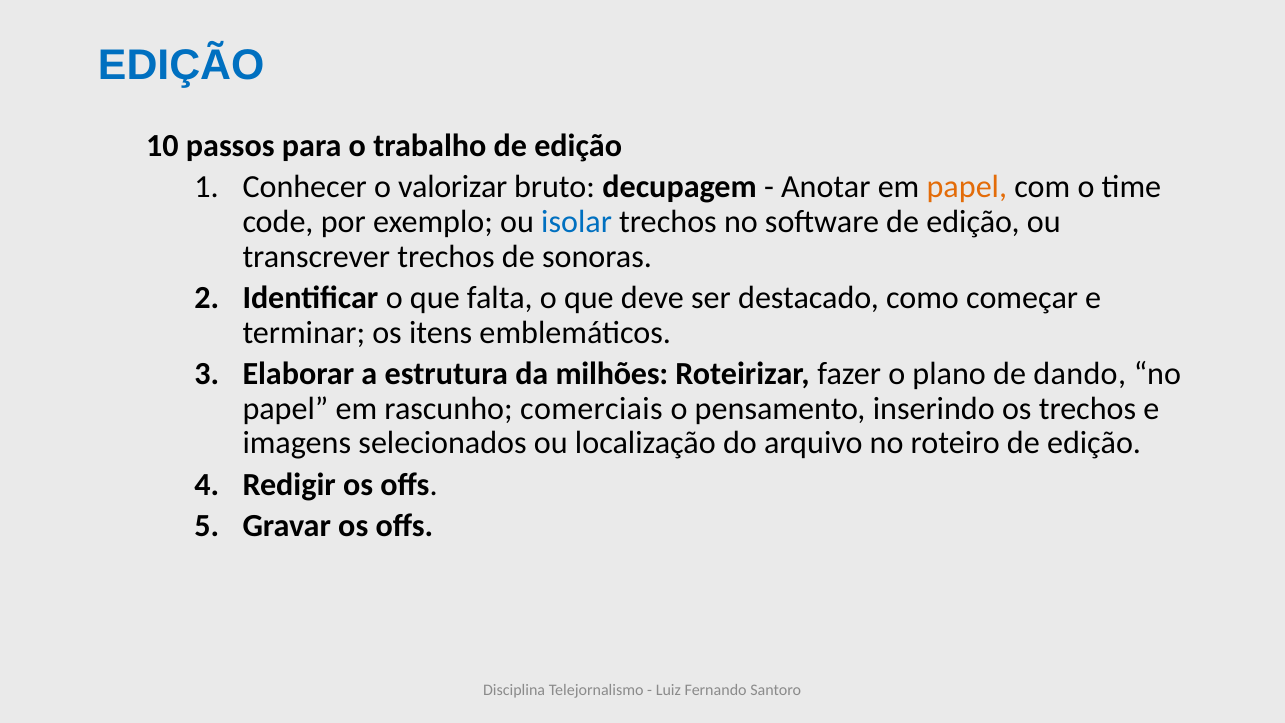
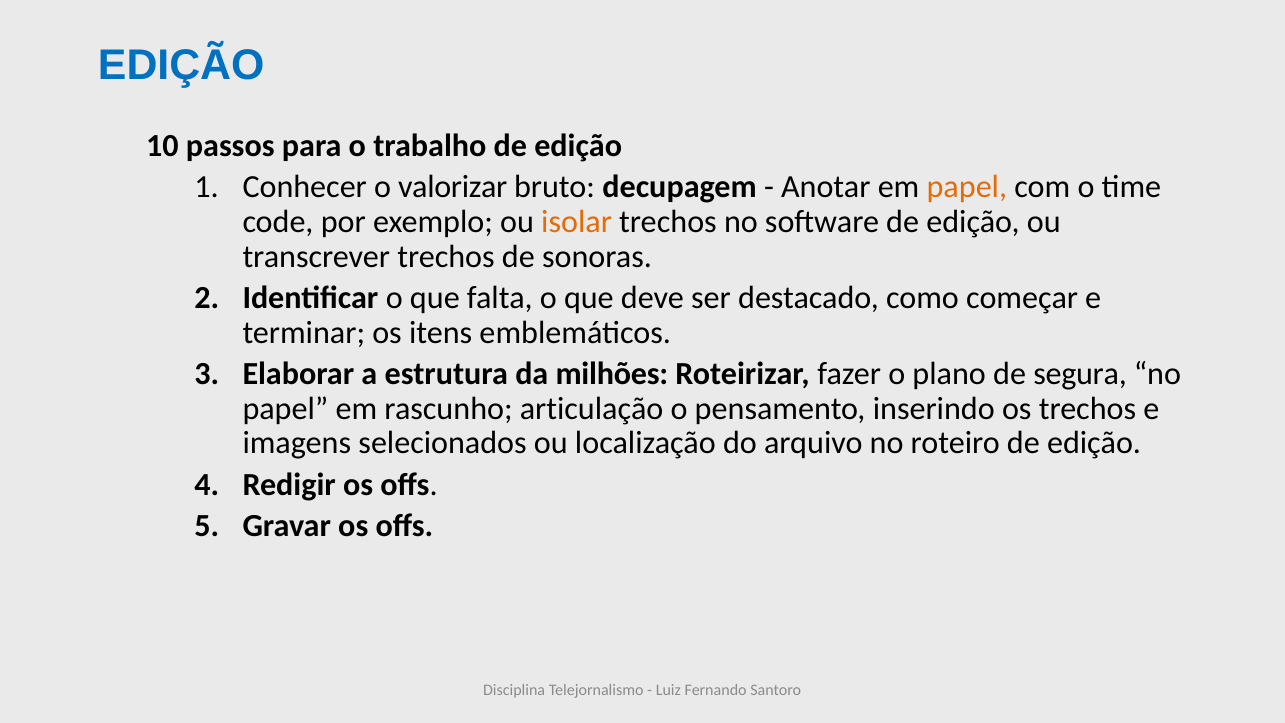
isolar colour: blue -> orange (577, 222)
dando: dando -> segura (1080, 374)
comerciais: comerciais -> articulação (592, 409)
